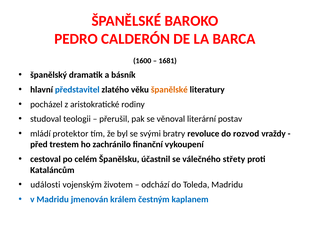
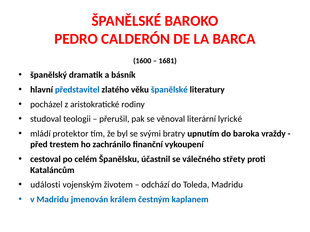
španělské colour: orange -> blue (169, 90)
postav: postav -> lyrické (230, 119)
revoluce: revoluce -> upnutím (203, 134)
rozvod: rozvod -> baroka (246, 134)
